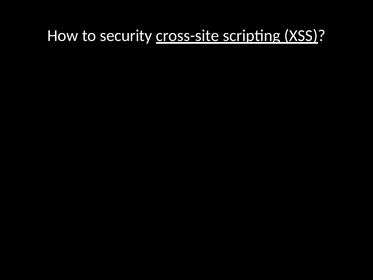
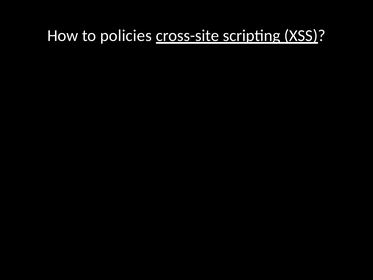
security: security -> policies (126, 36)
